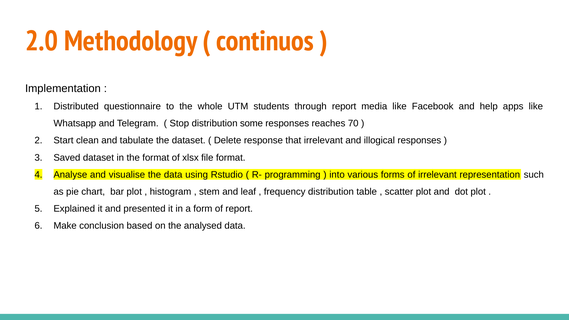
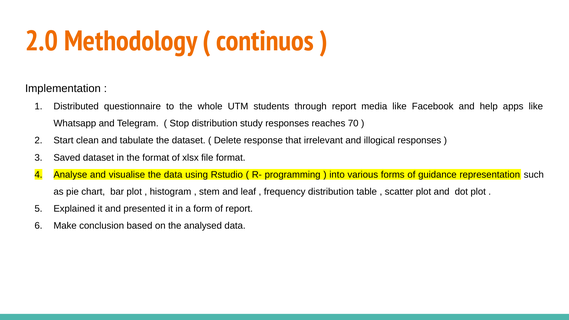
some: some -> study (251, 123)
of irrelevant: irrelevant -> guidance (437, 175)
